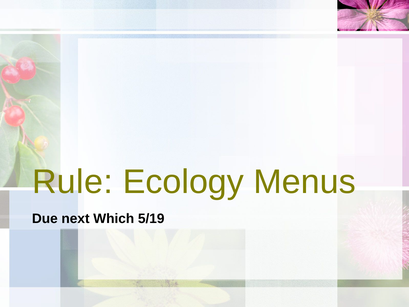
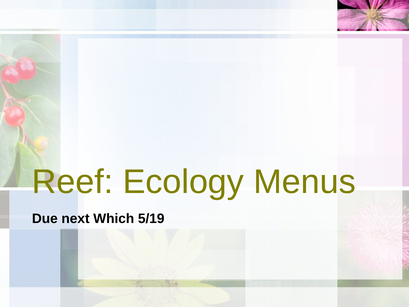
Rule: Rule -> Reef (73, 182)
